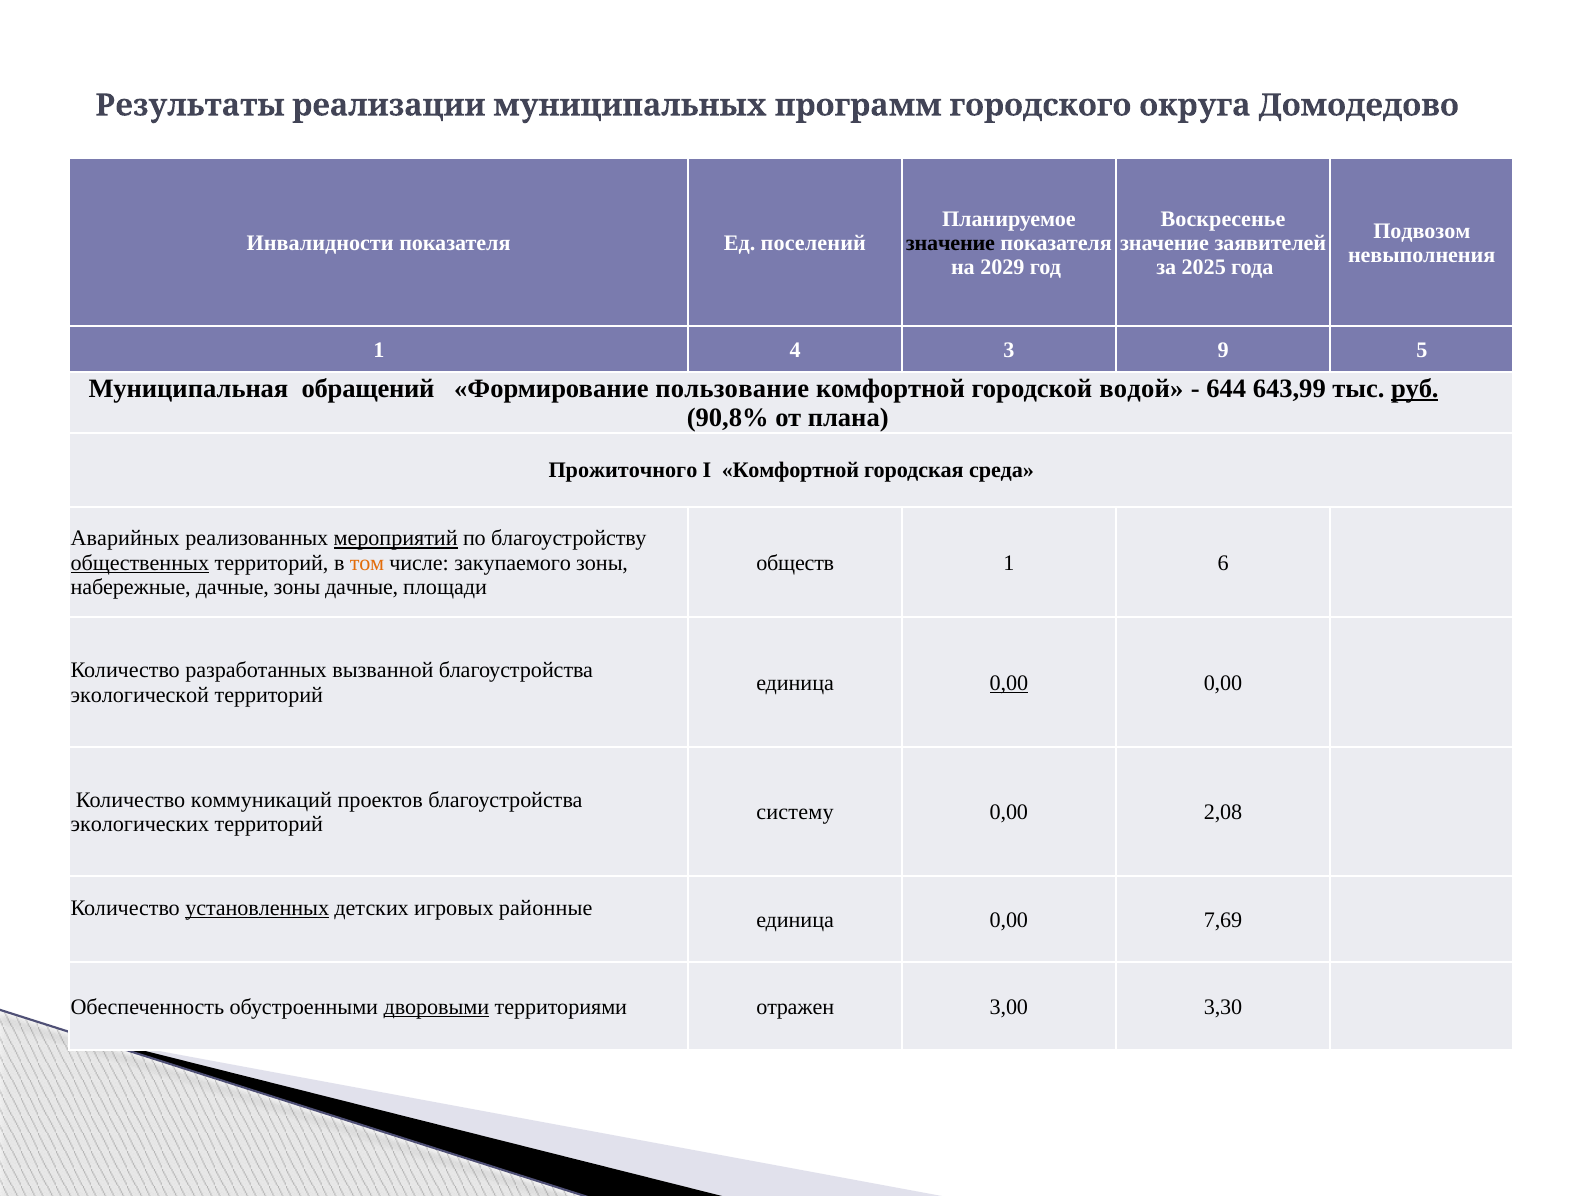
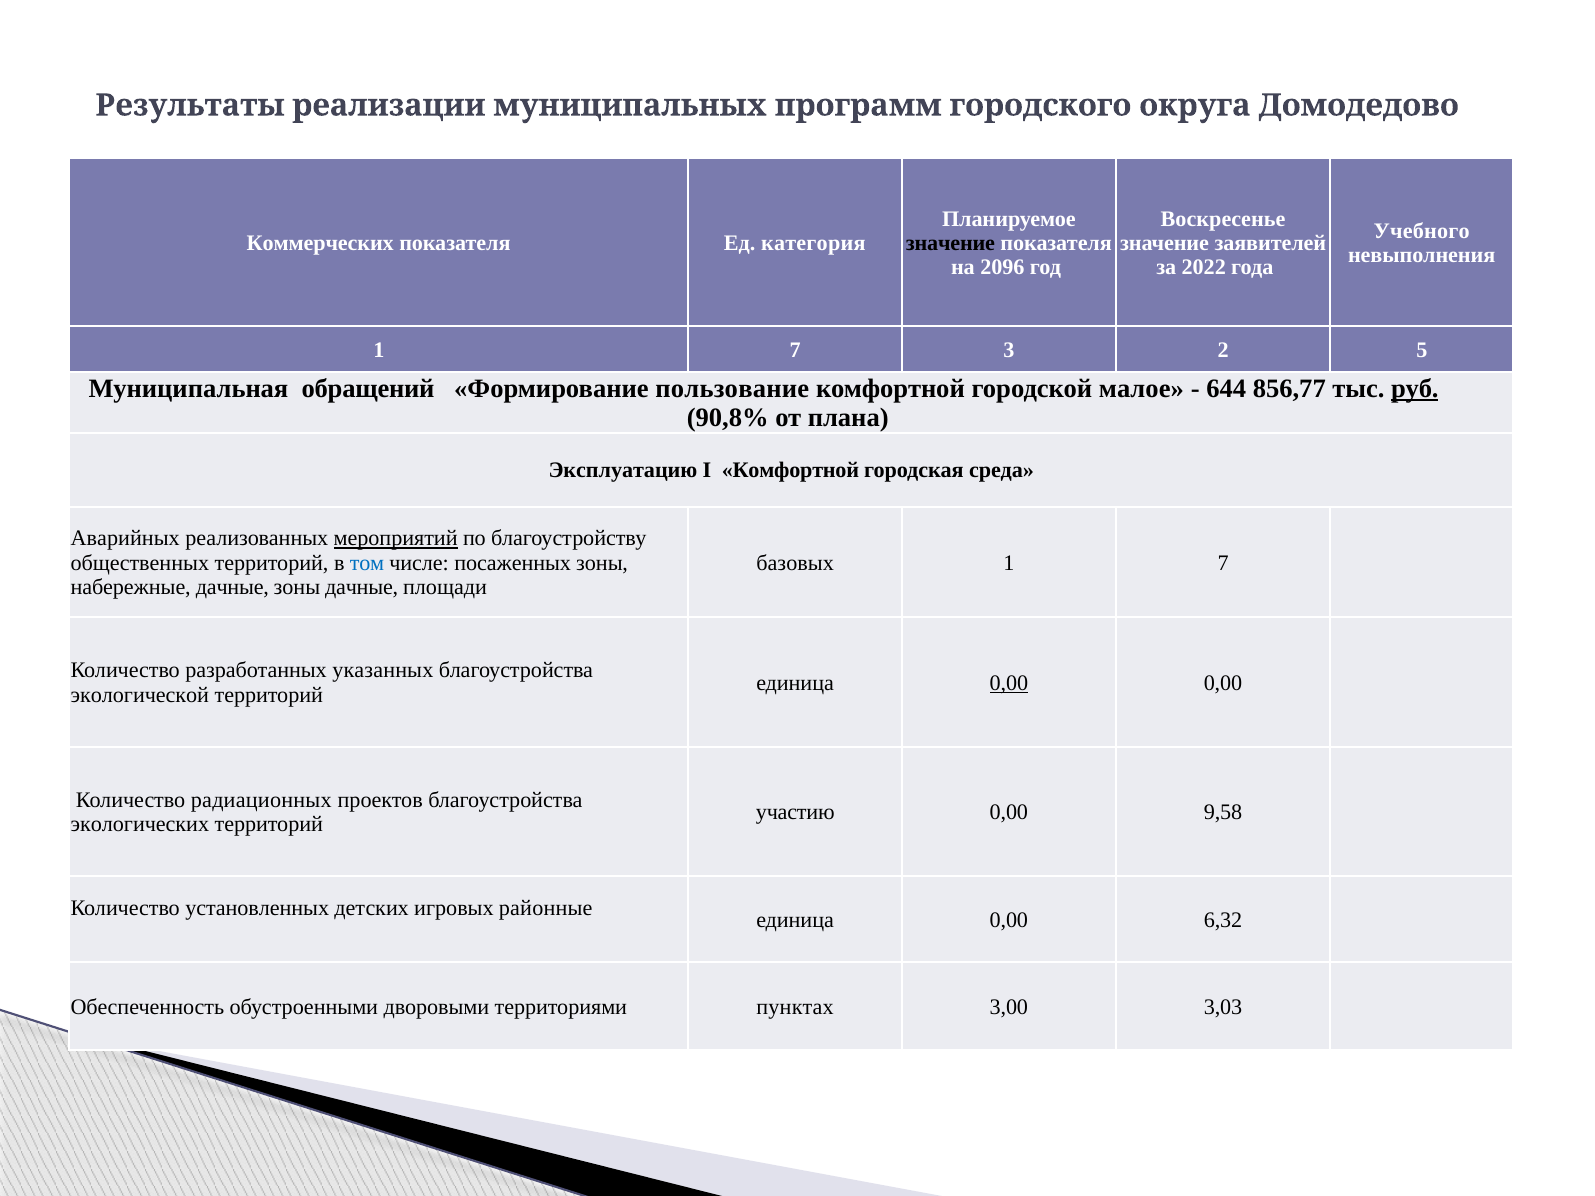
Подвозом: Подвозом -> Учебного (1422, 231)
Инвалидности: Инвалидности -> Коммерческих (320, 243)
поселений: поселений -> категория (813, 243)
2029: 2029 -> 2096 (1002, 268)
2025: 2025 -> 2022 (1204, 268)
4: 4 -> 7 (795, 350)
9: 9 -> 2 (1223, 350)
водой: водой -> малое (1141, 388)
643,99: 643,99 -> 856,77 (1289, 388)
Прожиточного: Прожиточного -> Эксплуатацию (623, 471)
общественных underline: present -> none (140, 563)
том colour: orange -> blue (367, 563)
закупаемого: закупаемого -> посаженных (513, 563)
обществ: обществ -> базовых (795, 563)
6: 6 -> 7 (1223, 563)
вызванной: вызванной -> указанных (383, 671)
коммуникаций: коммуникаций -> радиационных (261, 800)
систему: систему -> участию (795, 813)
2,08: 2,08 -> 9,58 (1223, 813)
установленных underline: present -> none (257, 908)
7,69: 7,69 -> 6,32 (1223, 920)
дворовыми underline: present -> none (436, 1007)
отражен: отражен -> пунктах (795, 1007)
3,30: 3,30 -> 3,03 (1223, 1007)
